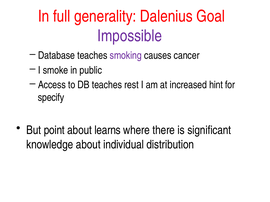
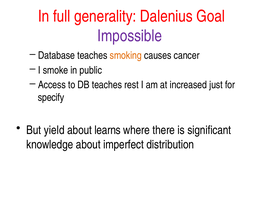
smoking colour: purple -> orange (126, 56)
hint: hint -> just (216, 85)
point: point -> yield (54, 130)
individual: individual -> imperfect (124, 145)
